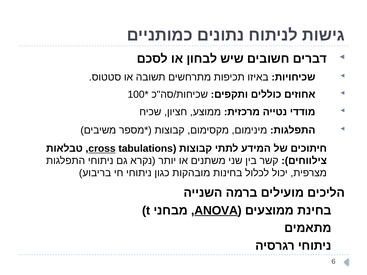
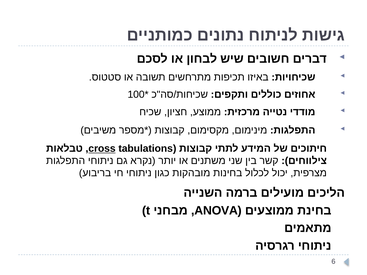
ANOVA underline: present -> none (216, 211)
